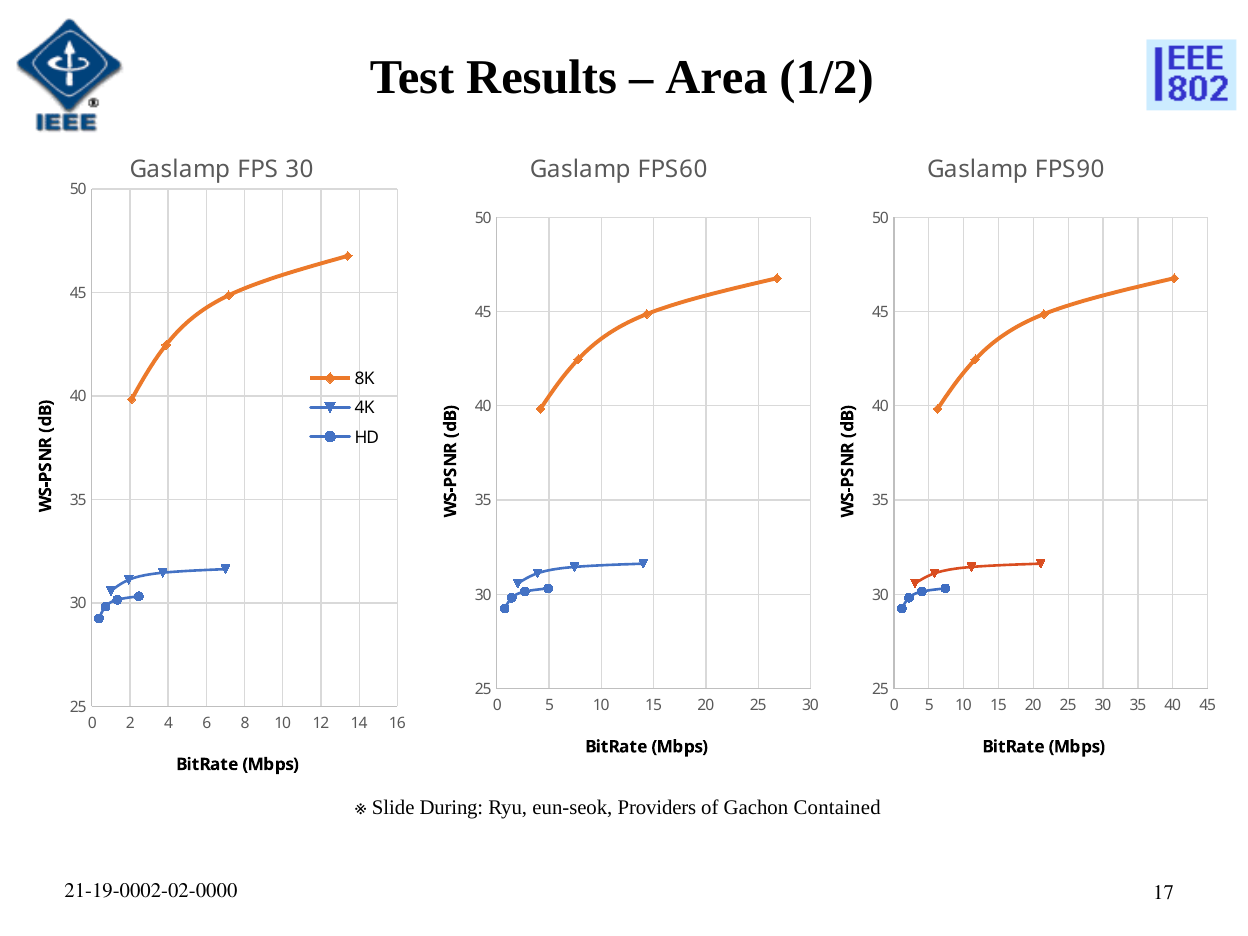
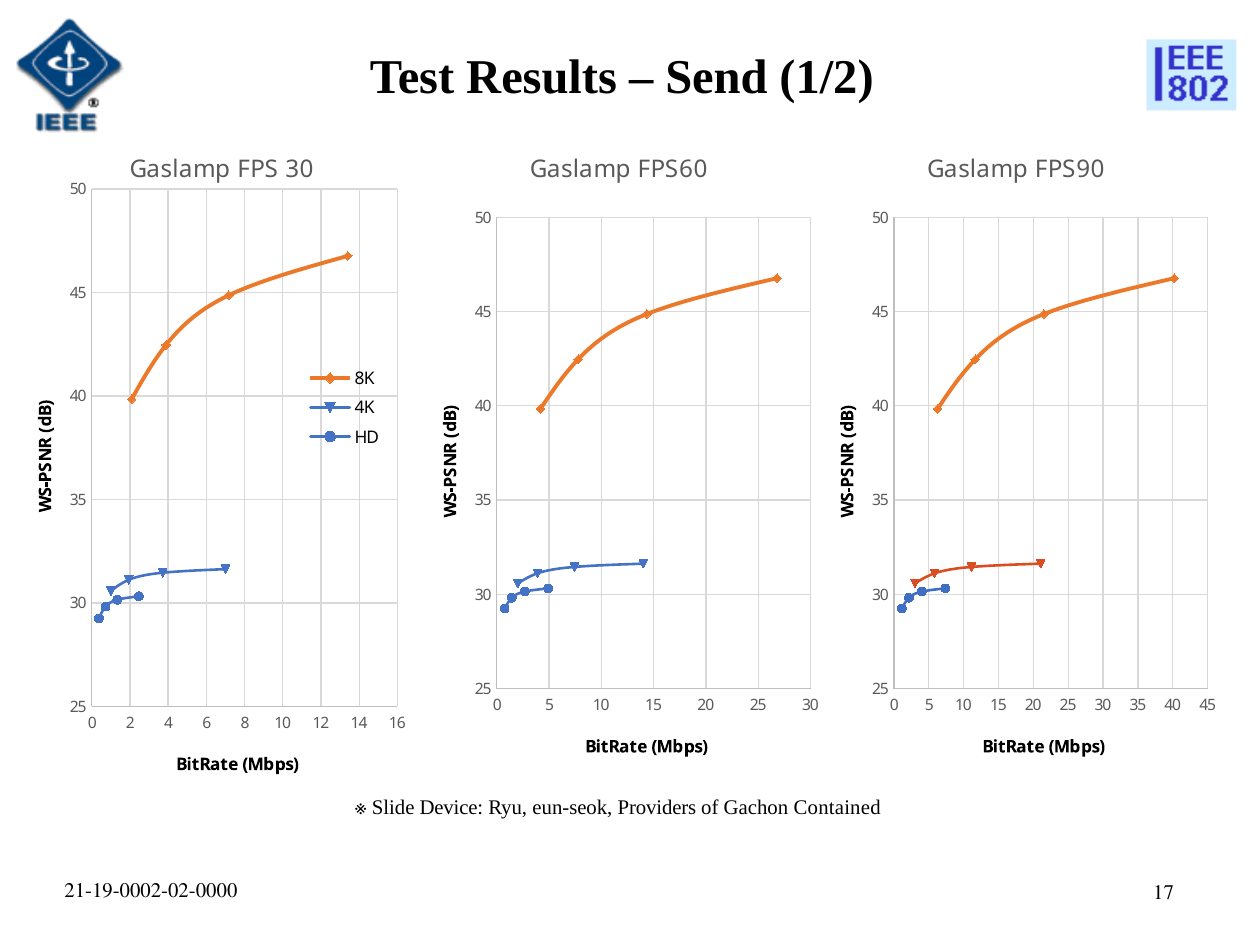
Area: Area -> Send (716, 78)
During: During -> Device (451, 808)
